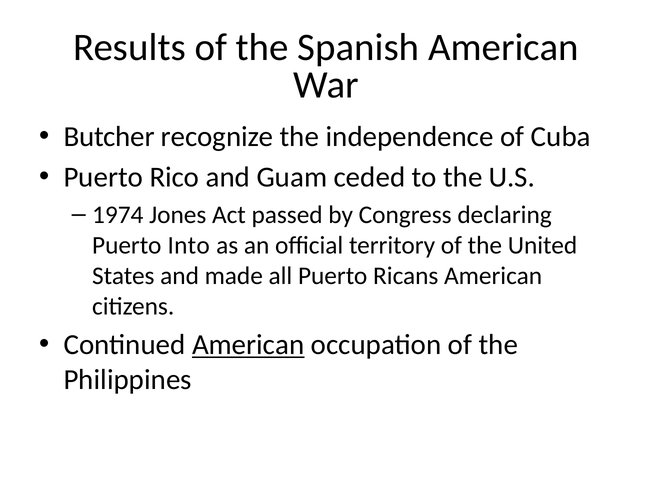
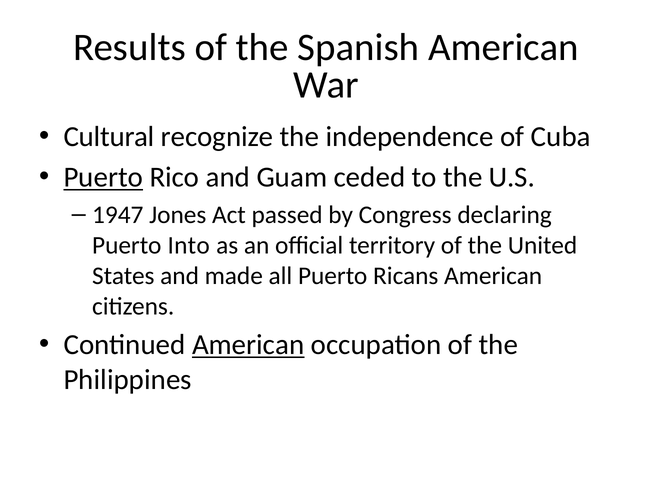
Butcher: Butcher -> Cultural (109, 137)
Puerto underline: none -> present (103, 177)
1974: 1974 -> 1947 (118, 215)
